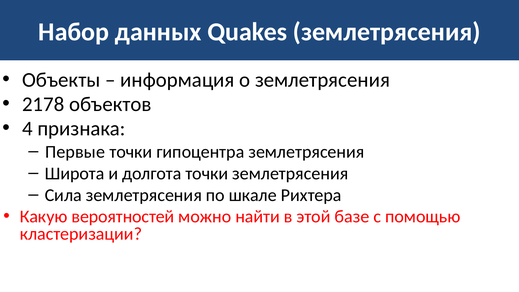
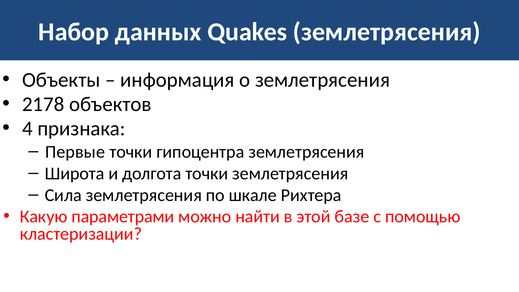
вероятностей: вероятностей -> параметрами (123, 217)
